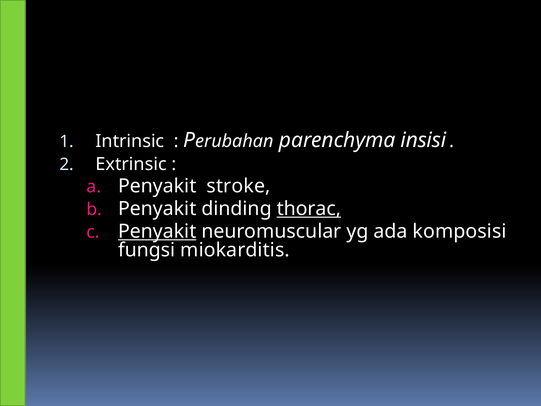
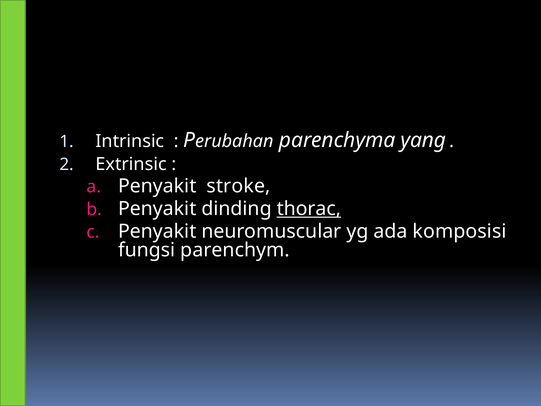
insisi: insisi -> yang (423, 140)
Penyakit underline: present -> none (157, 231)
miokarditis: miokarditis -> parenchym (235, 250)
